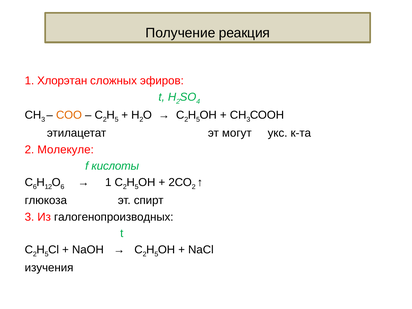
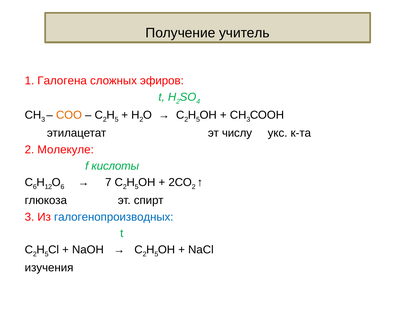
реакция: реакция -> учитель (244, 33)
Хлорэтан: Хлорэтан -> Галогена (62, 81)
могут: могут -> числу (237, 133)
1: 1 -> 7 (108, 183)
галогенопроизводных colour: black -> blue (114, 217)
